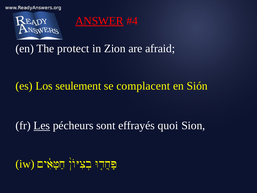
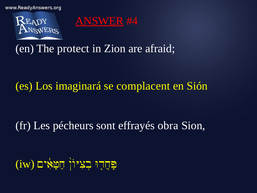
seulement: seulement -> imaginará (78, 86)
Les underline: present -> none (42, 125)
quoi: quoi -> obra (168, 125)
